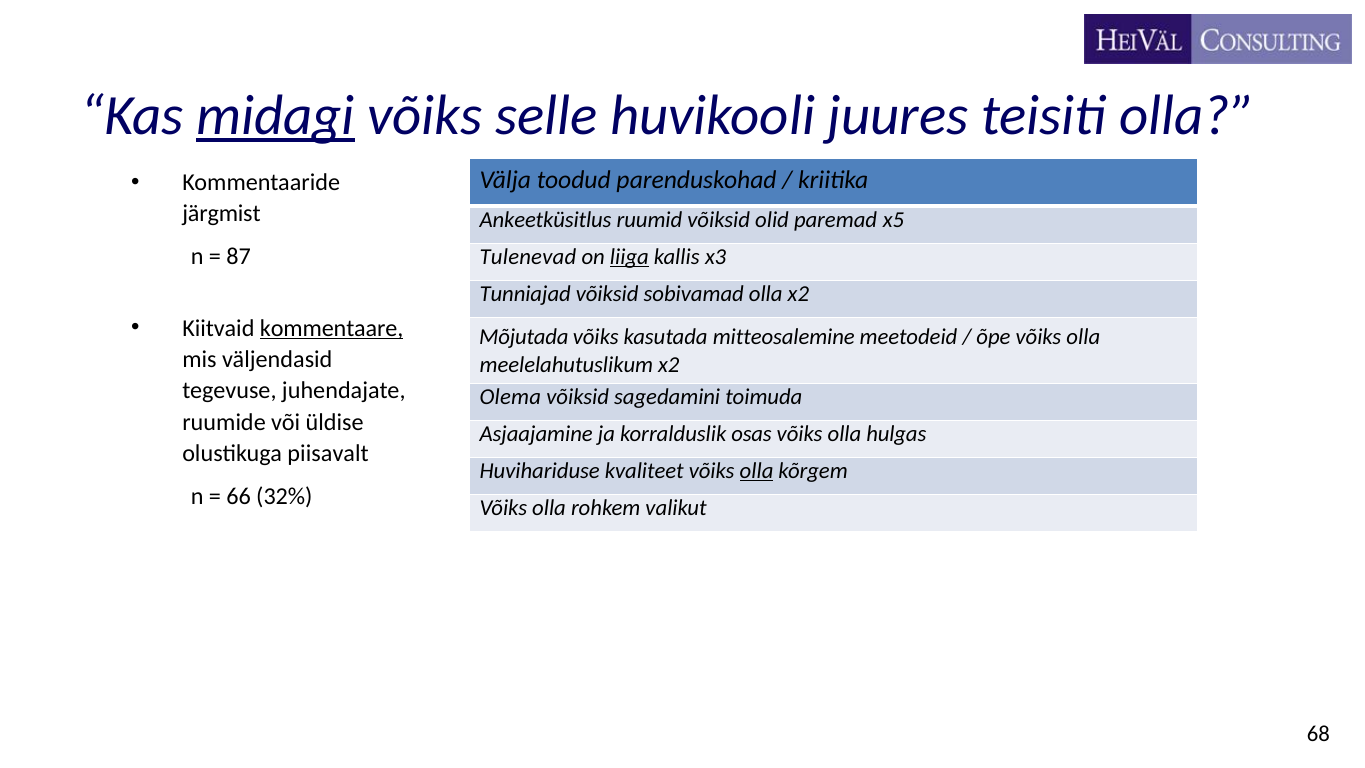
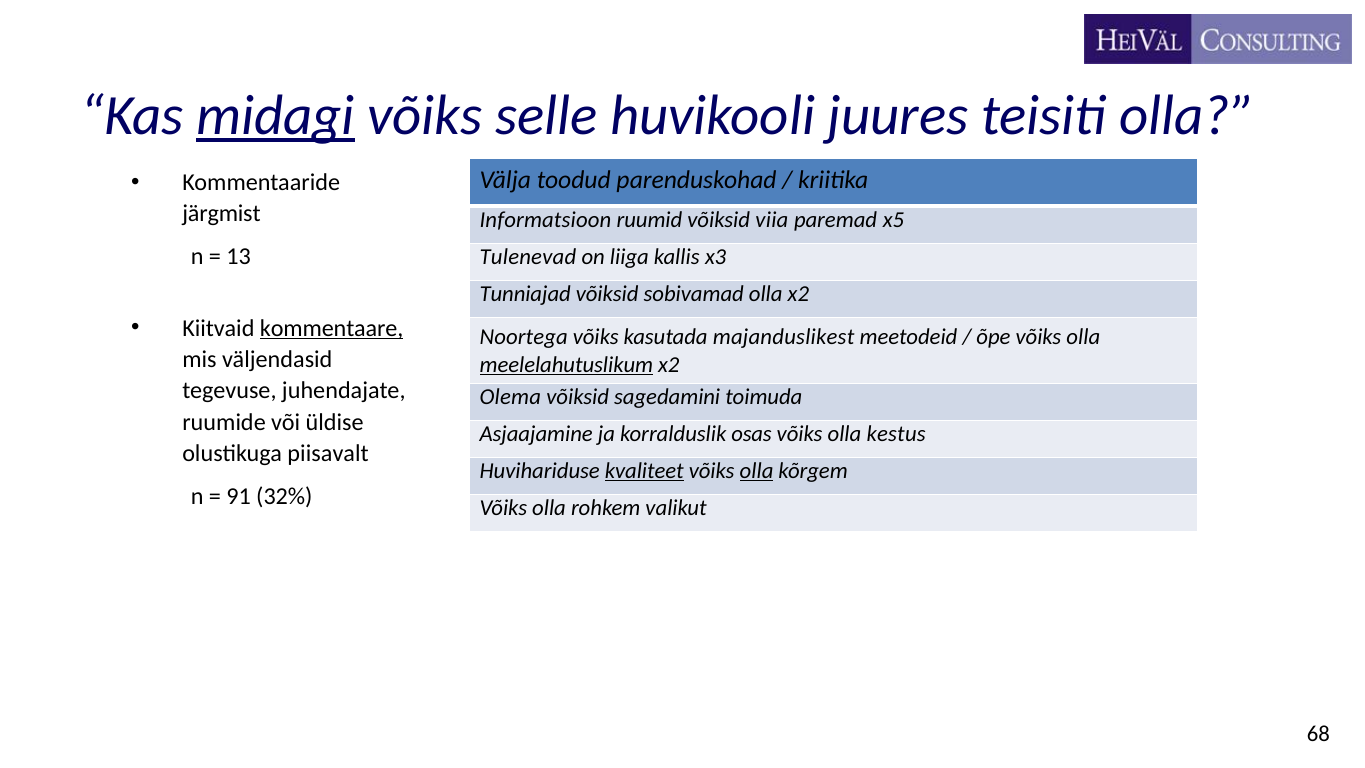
Ankeetküsitlus: Ankeetküsitlus -> Informatsioon (545, 220)
olid: olid -> viia (772, 220)
87: 87 -> 13 (239, 256)
liiga underline: present -> none (629, 257)
Mõjutada: Mõjutada -> Noortega (524, 337)
mitteosalemine: mitteosalemine -> majanduslikest (784, 337)
meelelahutuslikum underline: none -> present (566, 364)
hulgas: hulgas -> kestus (896, 434)
kvaliteet underline: none -> present (644, 471)
66: 66 -> 91 (239, 496)
